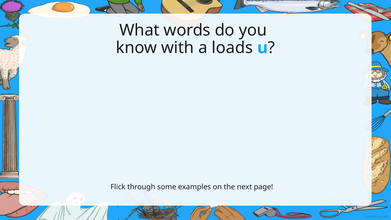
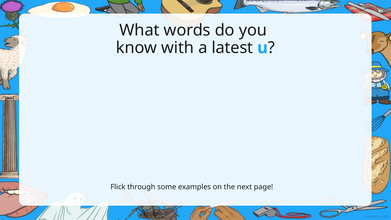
loads: loads -> latest (232, 48)
